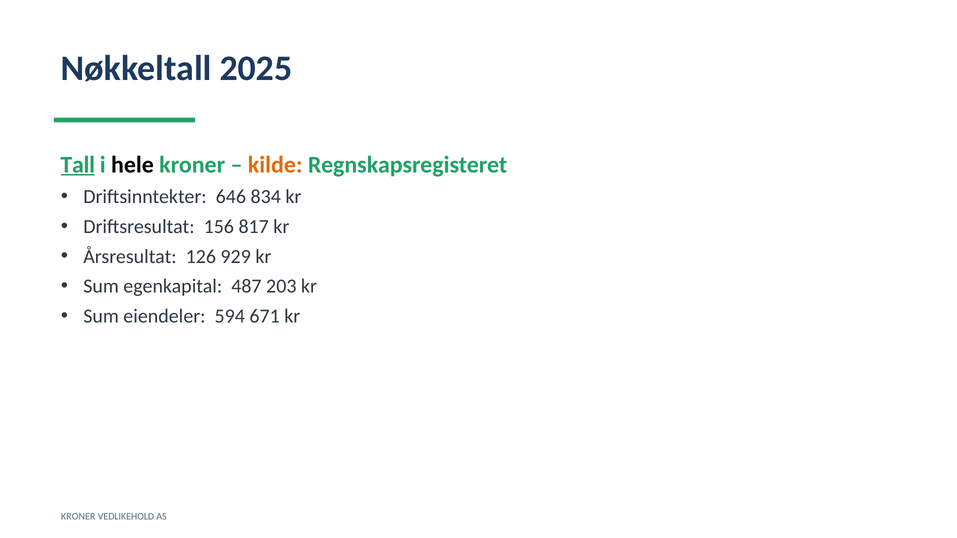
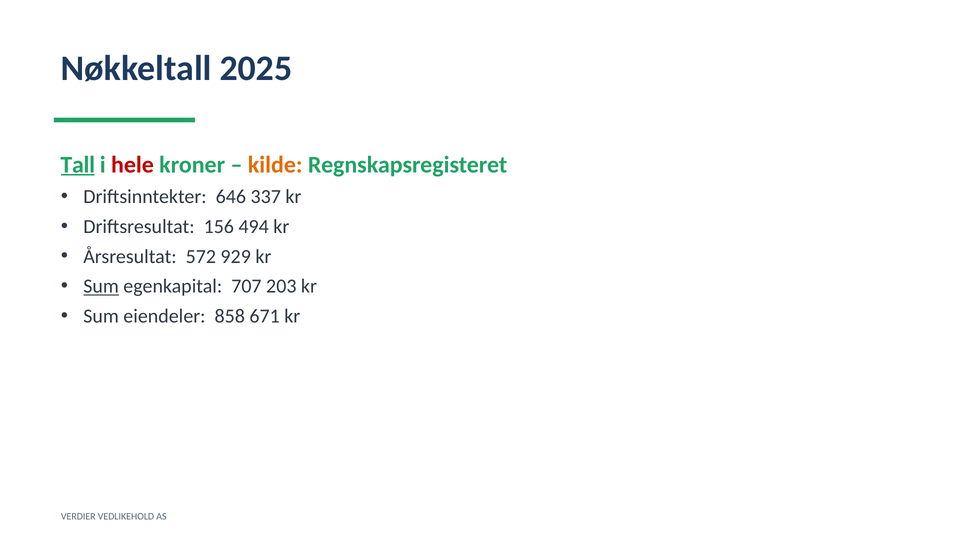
hele colour: black -> red (132, 165)
834: 834 -> 337 (266, 197)
817: 817 -> 494 (254, 227)
126: 126 -> 572 (201, 257)
Sum underline: none -> present (101, 287)
487: 487 -> 707 (246, 287)
594: 594 -> 858 (230, 316)
KRONER: KRONER -> VERDIER (78, 517)
